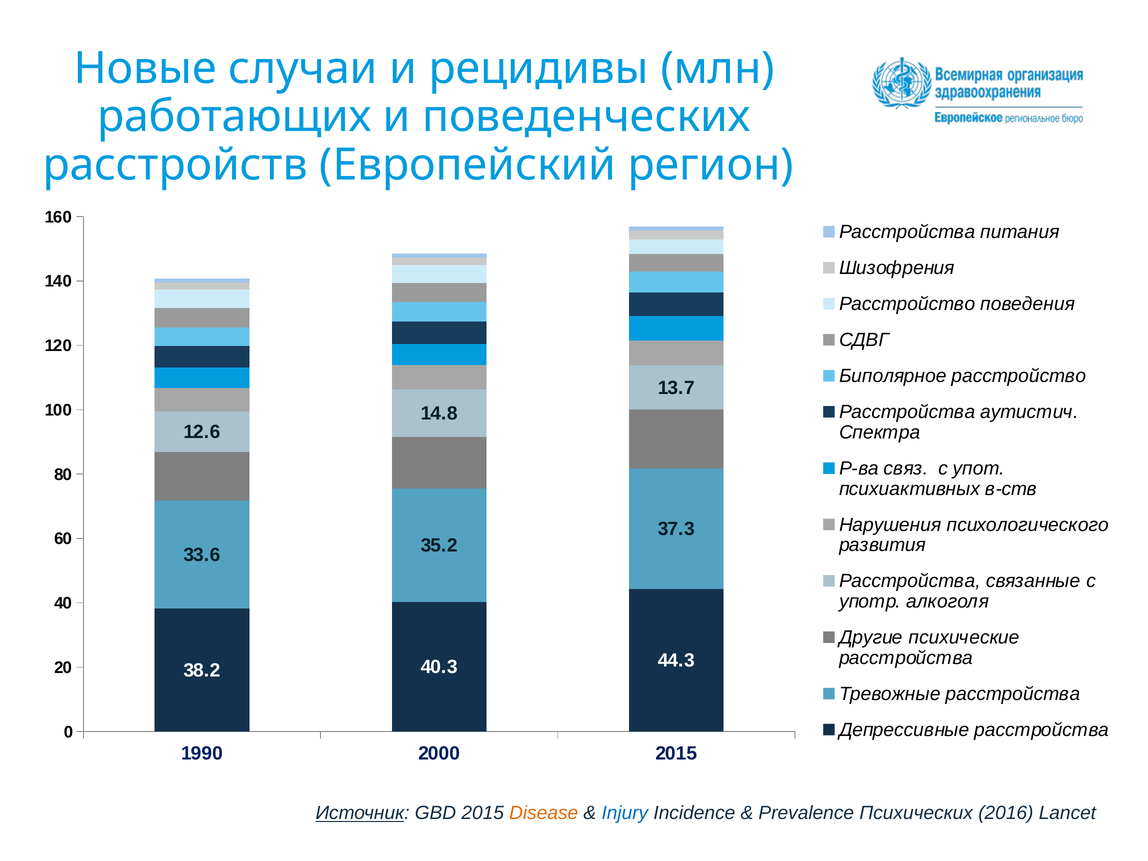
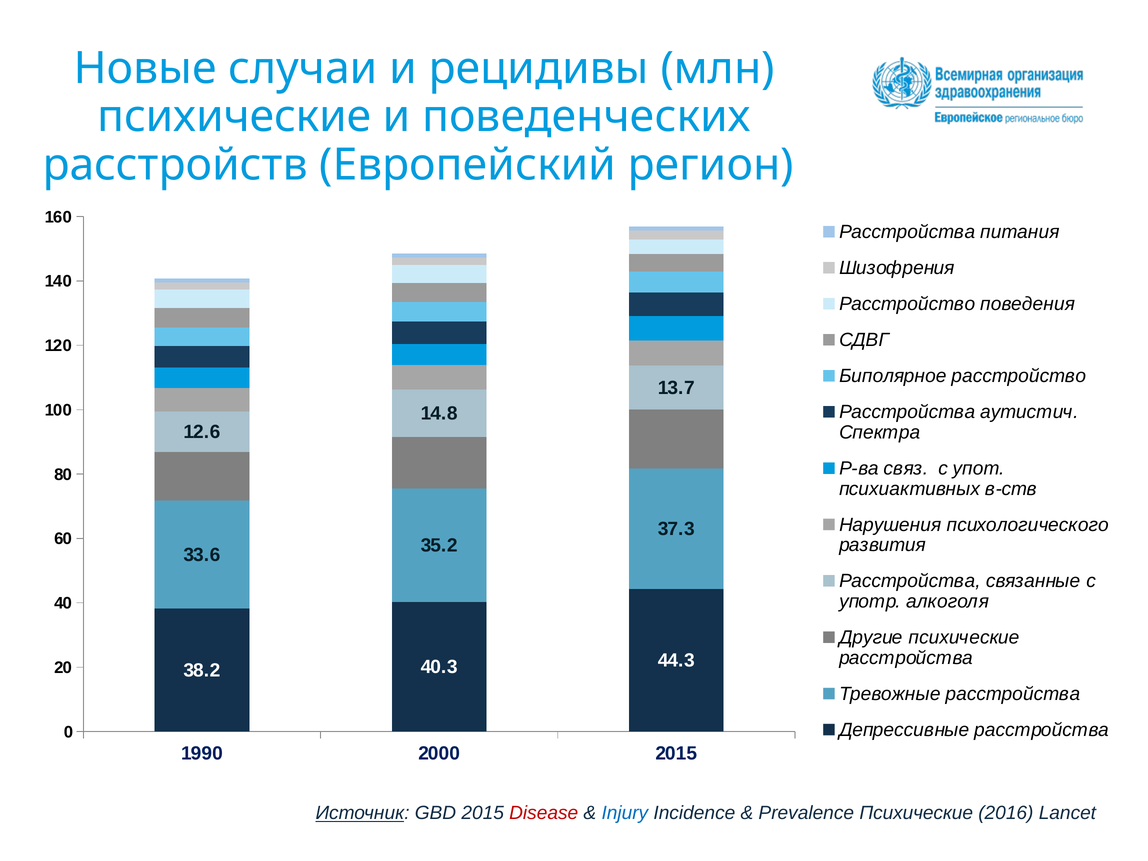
работающих: работающих -> психические (234, 117)
Disease colour: orange -> red (544, 813)
Prevalence Психических: Психических -> Психические (916, 813)
